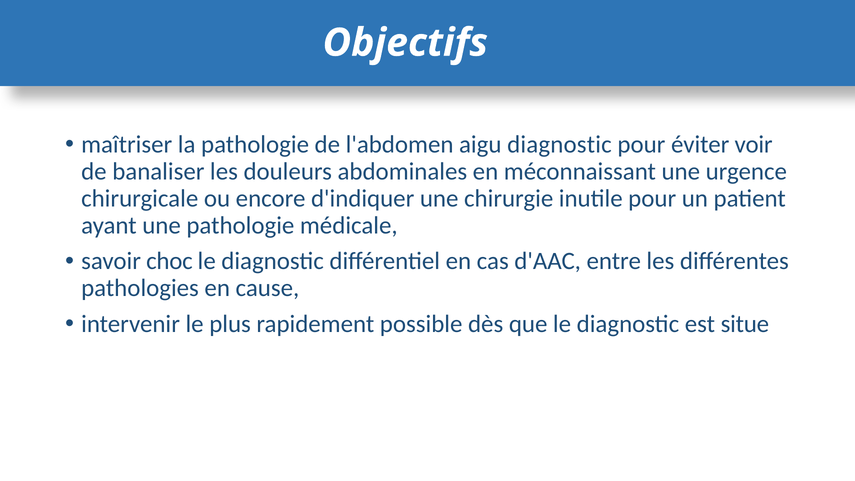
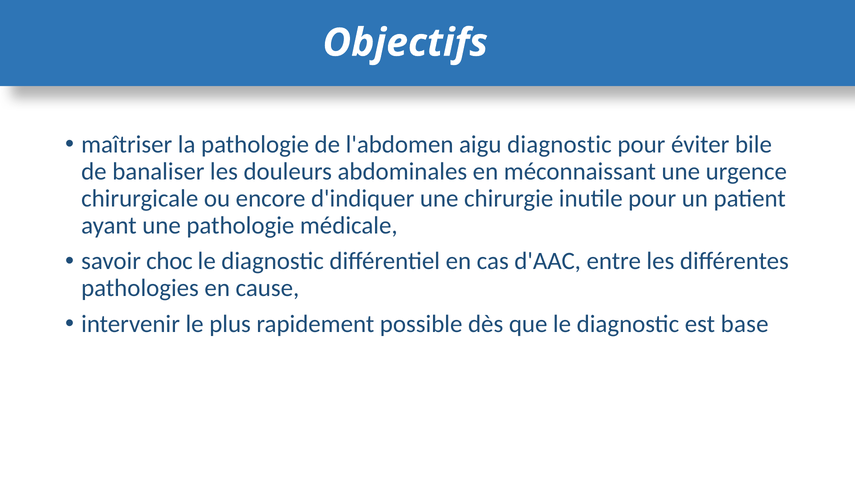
voir: voir -> bile (753, 145)
situe: situe -> base (745, 324)
